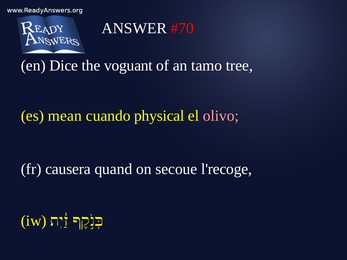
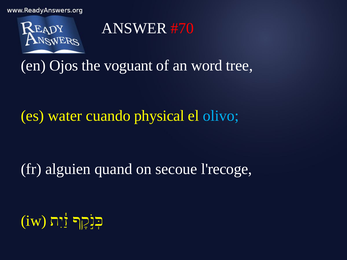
Dice: Dice -> Ojos (64, 66)
tamo: tamo -> word (207, 66)
mean: mean -> water (65, 116)
olivo colour: pink -> light blue (221, 116)
causera: causera -> alguien (68, 169)
